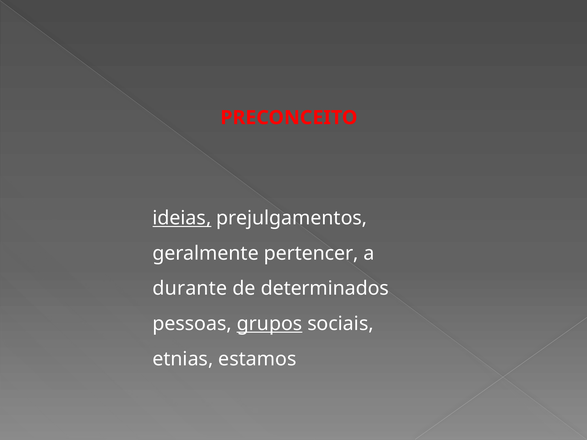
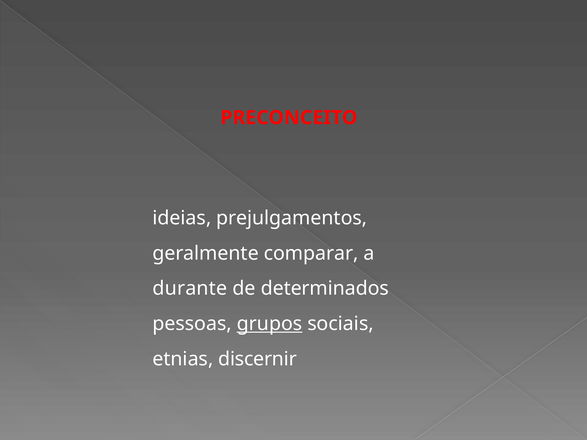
ideias underline: present -> none (182, 218)
pertencer: pertencer -> comparar (311, 253)
estamos: estamos -> discernir (257, 359)
